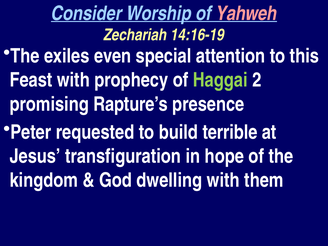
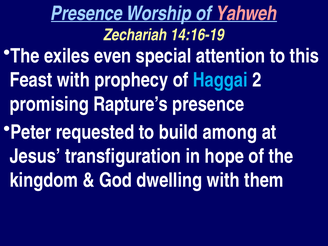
Consider: Consider -> Presence (87, 13)
Haggai colour: light green -> light blue (220, 80)
terrible: terrible -> among (230, 132)
